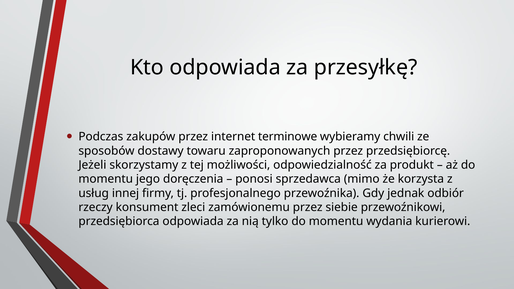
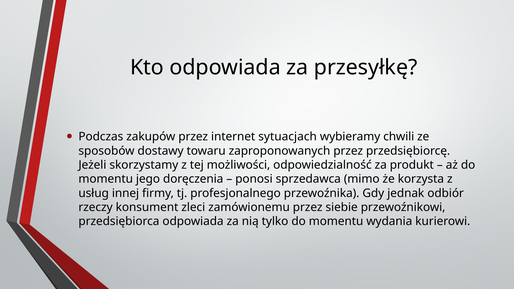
terminowe: terminowe -> sytuacjach (288, 137)
